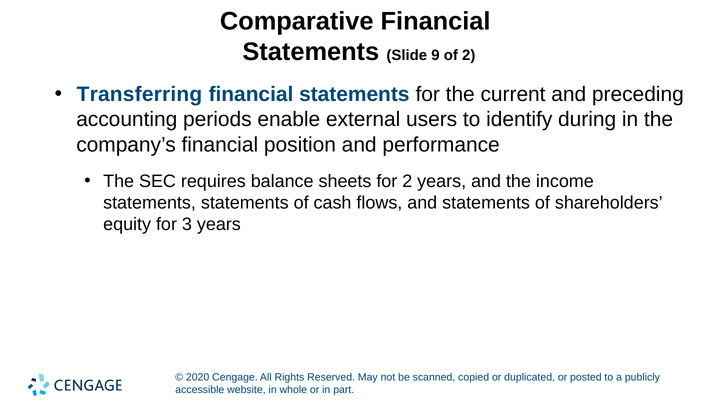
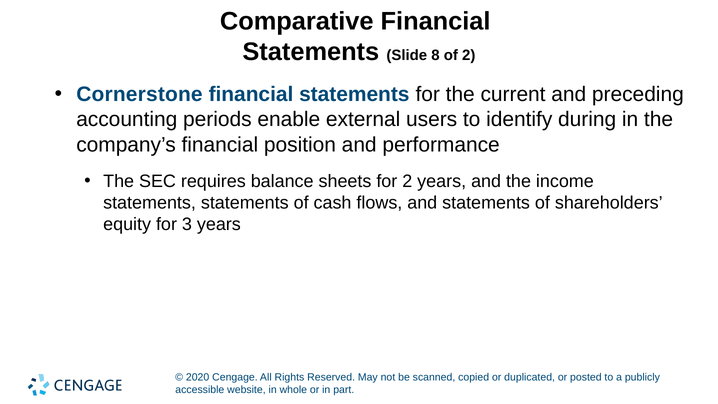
9: 9 -> 8 (436, 55)
Transferring: Transferring -> Cornerstone (139, 94)
